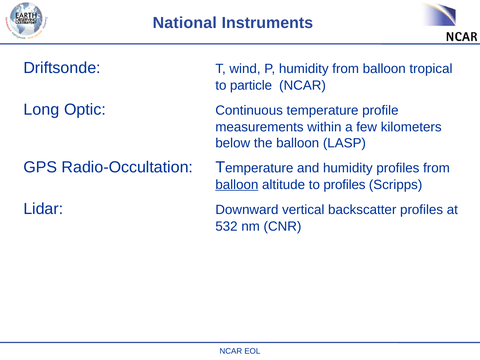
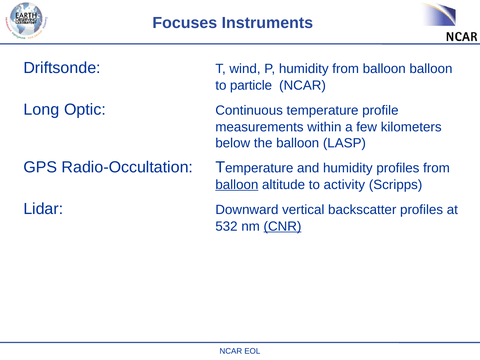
National: National -> Focuses (185, 23)
balloon tropical: tropical -> balloon (431, 69)
to profiles: profiles -> activity (344, 185)
CNR underline: none -> present (282, 226)
